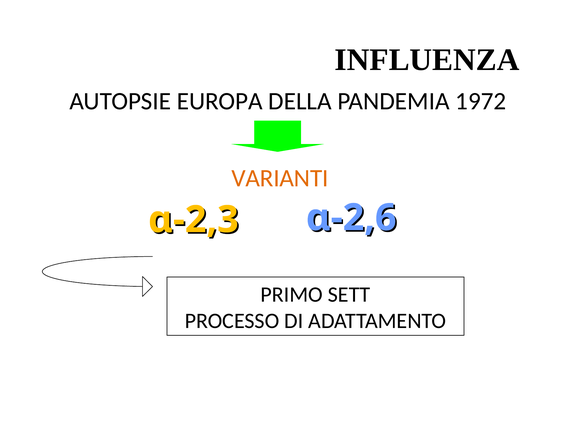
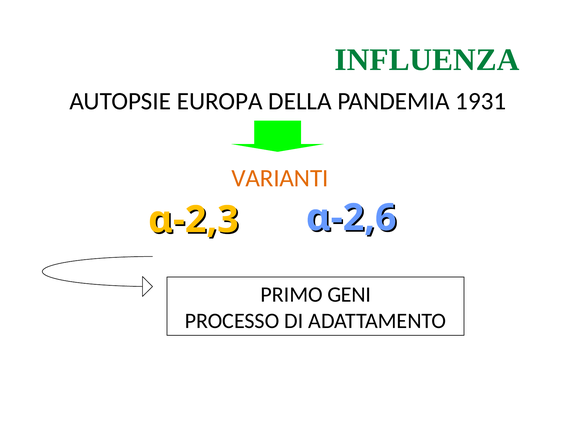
INFLUENZA colour: black -> green (427, 60)
1972: 1972 -> 1931 (481, 101)
SETT: SETT -> GENI (349, 295)
